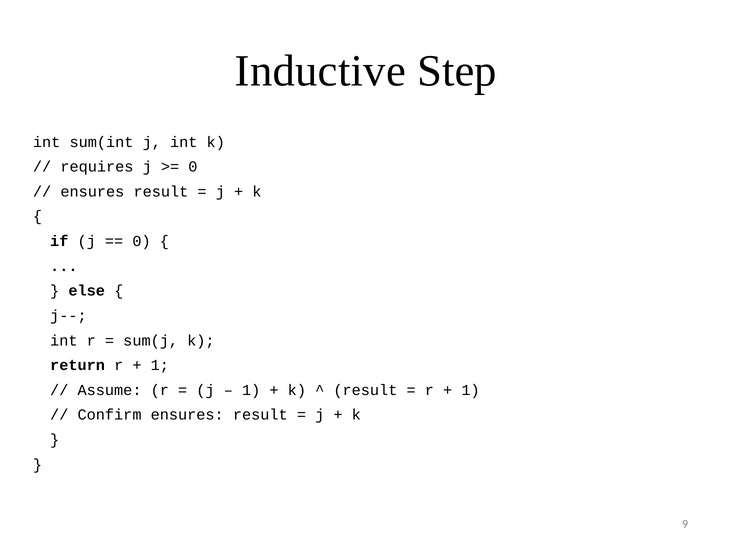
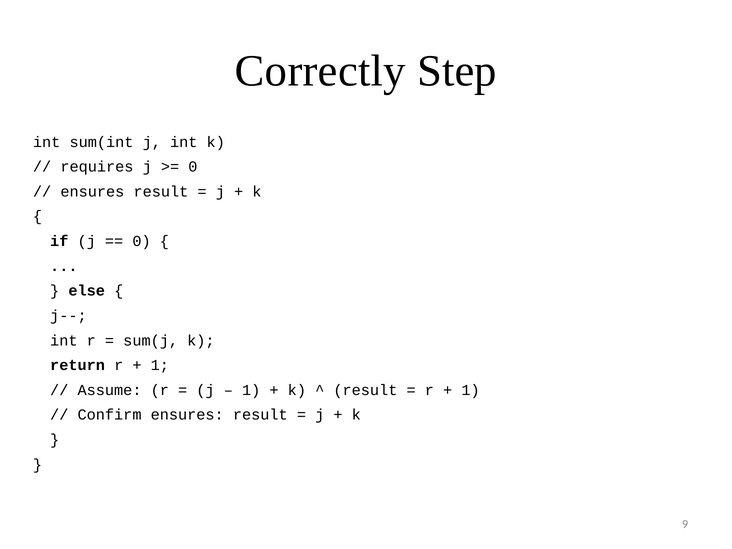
Inductive: Inductive -> Correctly (320, 71)
